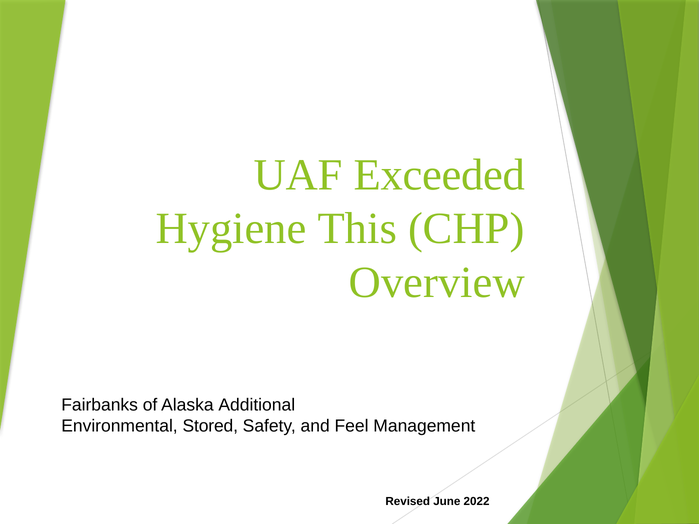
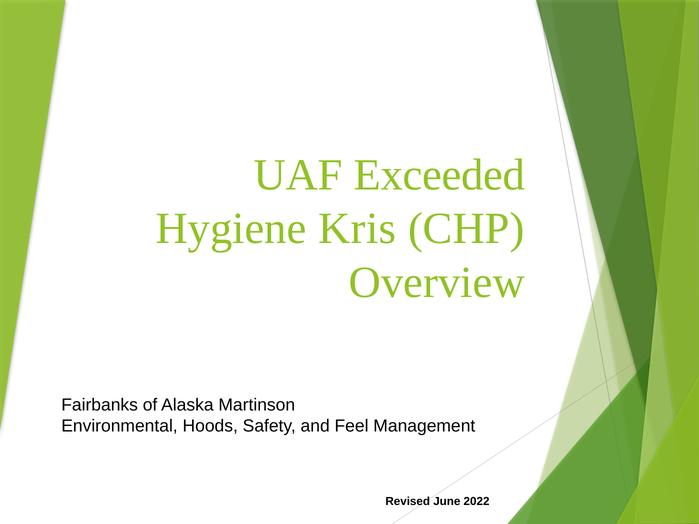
This: This -> Kris (357, 229)
Additional: Additional -> Martinson (257, 405)
Stored: Stored -> Hoods (210, 426)
